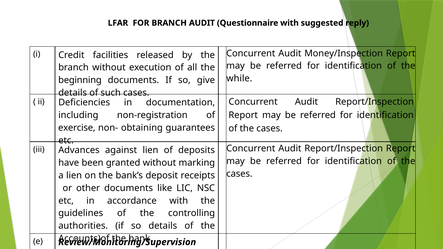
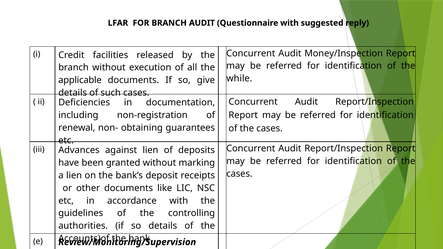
beginning: beginning -> applicable (80, 80)
exercise: exercise -> renewal (77, 128)
